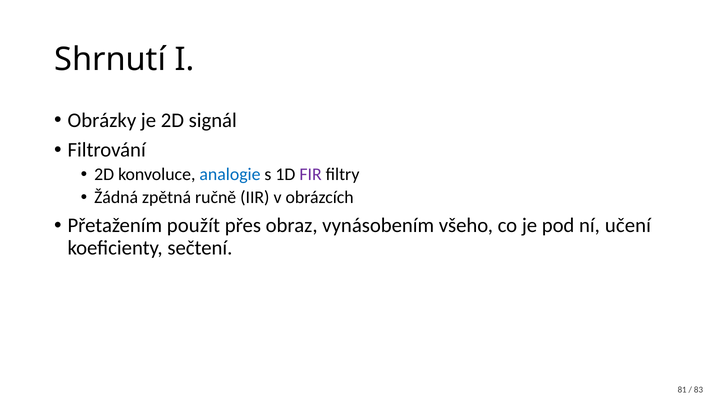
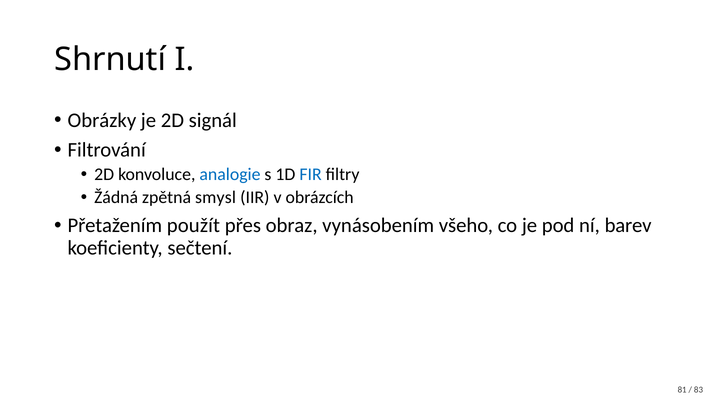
FIR colour: purple -> blue (311, 175)
ručně: ručně -> smysl (216, 197)
učení: učení -> barev (628, 226)
